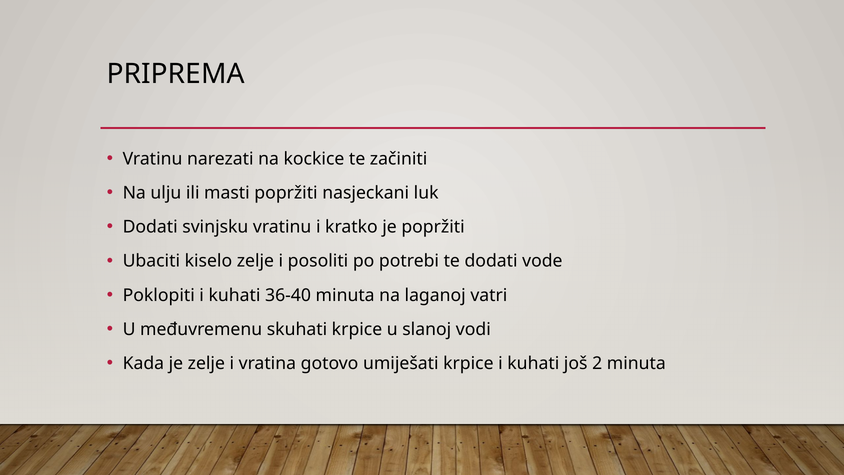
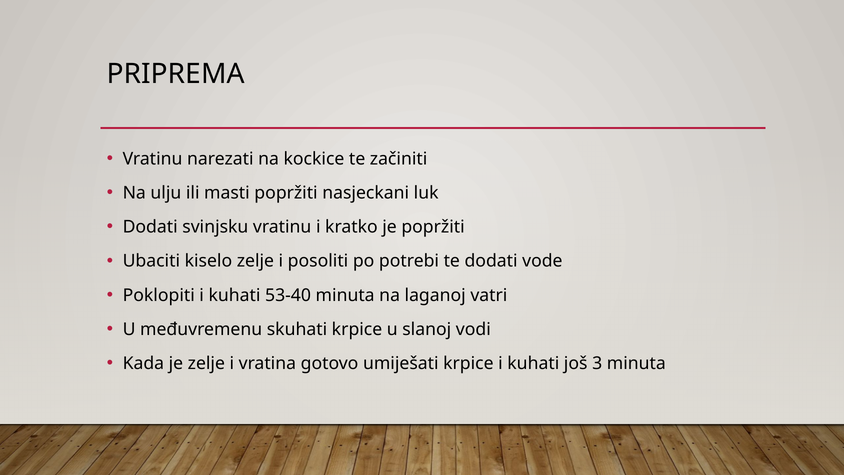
36-40: 36-40 -> 53-40 (288, 295)
2: 2 -> 3 (597, 363)
